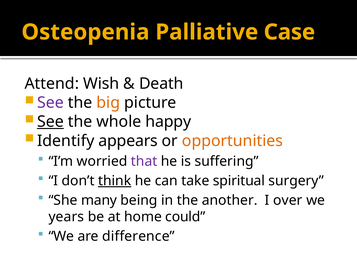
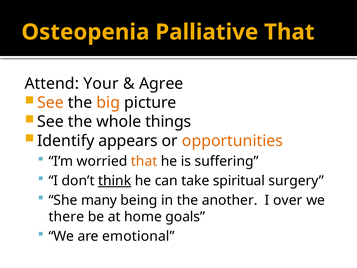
Palliative Case: Case -> That (289, 32)
Wish: Wish -> Your (101, 84)
Death: Death -> Agree (161, 84)
See colour: purple -> orange (50, 103)
See underline: present -> none (50, 122)
happy: happy -> things (168, 122)
that colour: purple -> orange (144, 161)
years: years -> there (66, 217)
could: could -> goals (185, 217)
difference: difference -> emotional (138, 236)
